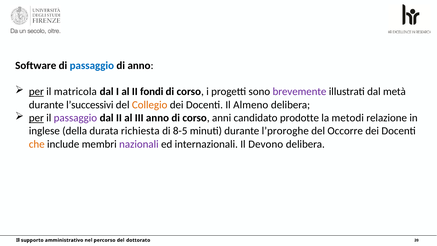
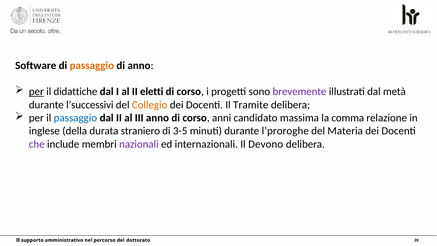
passaggio colour: blue -> orange (92, 65)
matricola: matricola -> didattiche (75, 92)
fondi: fondi -> eletti (152, 92)
Almeno: Almeno -> Tramite (251, 105)
per underline: present -> none (36, 118)
passaggio colour: purple -> blue (75, 118)
prodotte: prodotte -> massima (299, 118)
metodi: metodi -> comma (348, 118)
richiesta: richiesta -> straniero (140, 131)
8-5: 8-5 -> 3-5 (180, 131)
Occorre: Occorre -> Materia (345, 131)
che colour: orange -> purple (37, 144)
